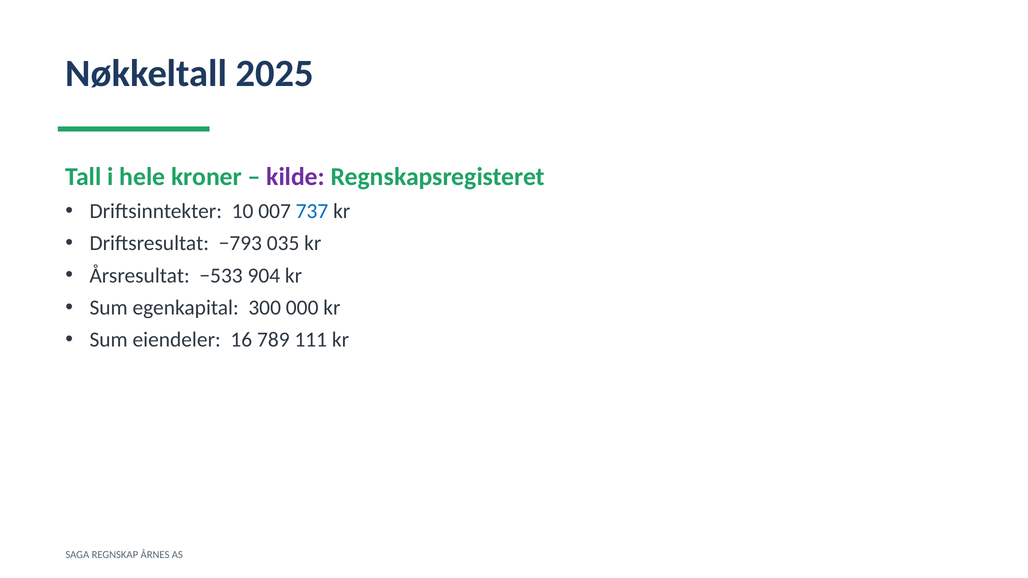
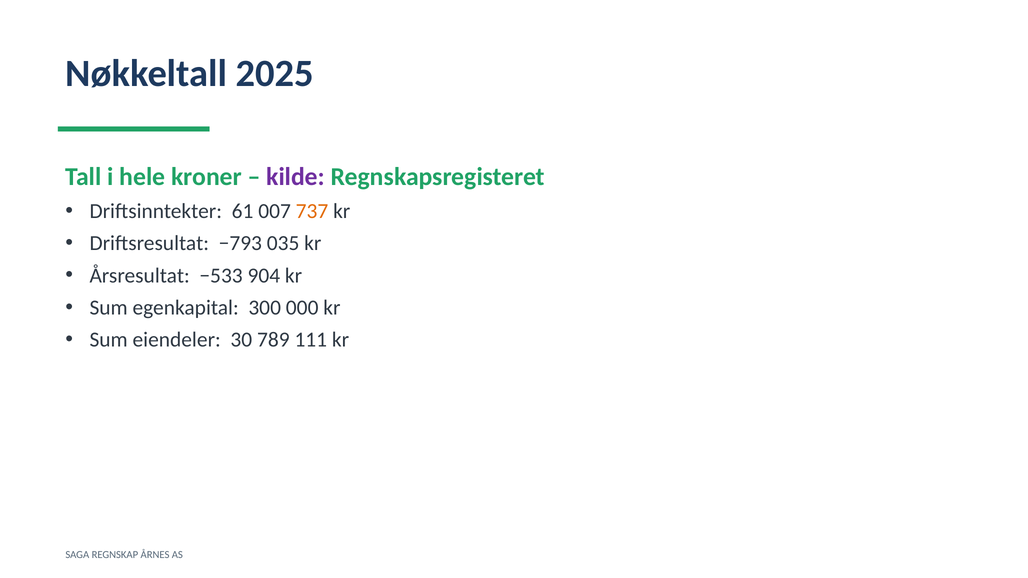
10: 10 -> 61 (243, 211)
737 colour: blue -> orange (312, 211)
16: 16 -> 30 (241, 340)
